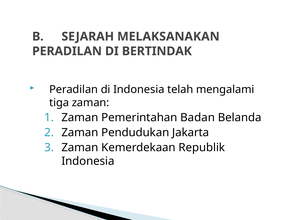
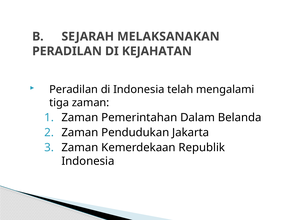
BERTINDAK: BERTINDAK -> KEJAHATAN (157, 51)
Badan: Badan -> Dalam (198, 117)
